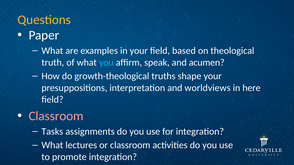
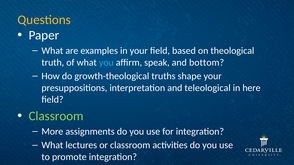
acumen: acumen -> bottom (207, 63)
worldviews: worldviews -> teleological (208, 88)
Classroom colour: pink -> light green (56, 116)
Tasks: Tasks -> More (52, 132)
